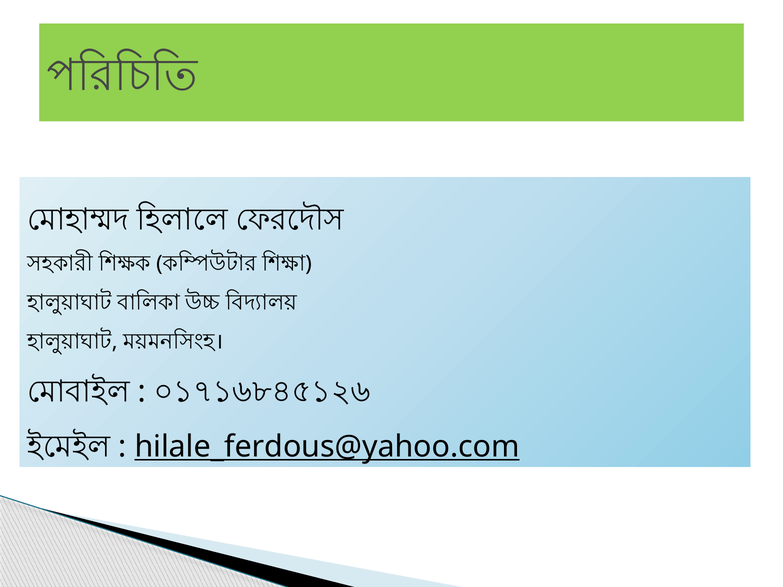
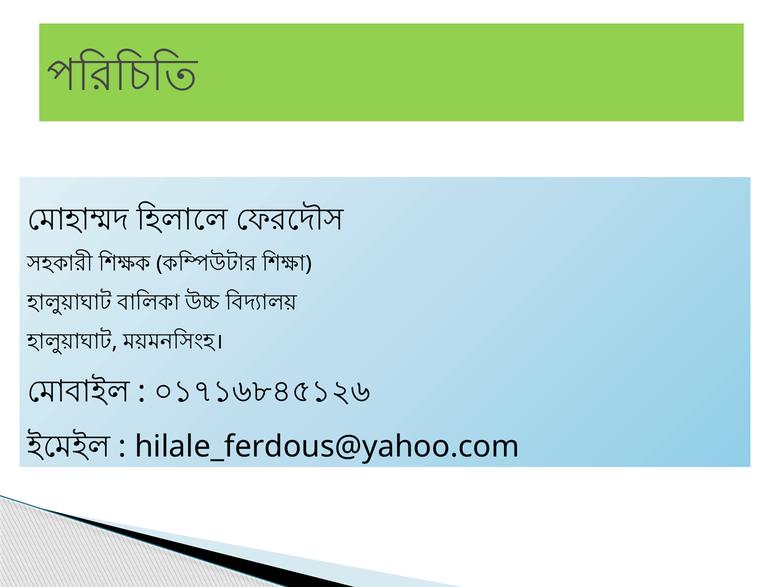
hilale_ferdous@yahoo.com underline: present -> none (327, 447)
